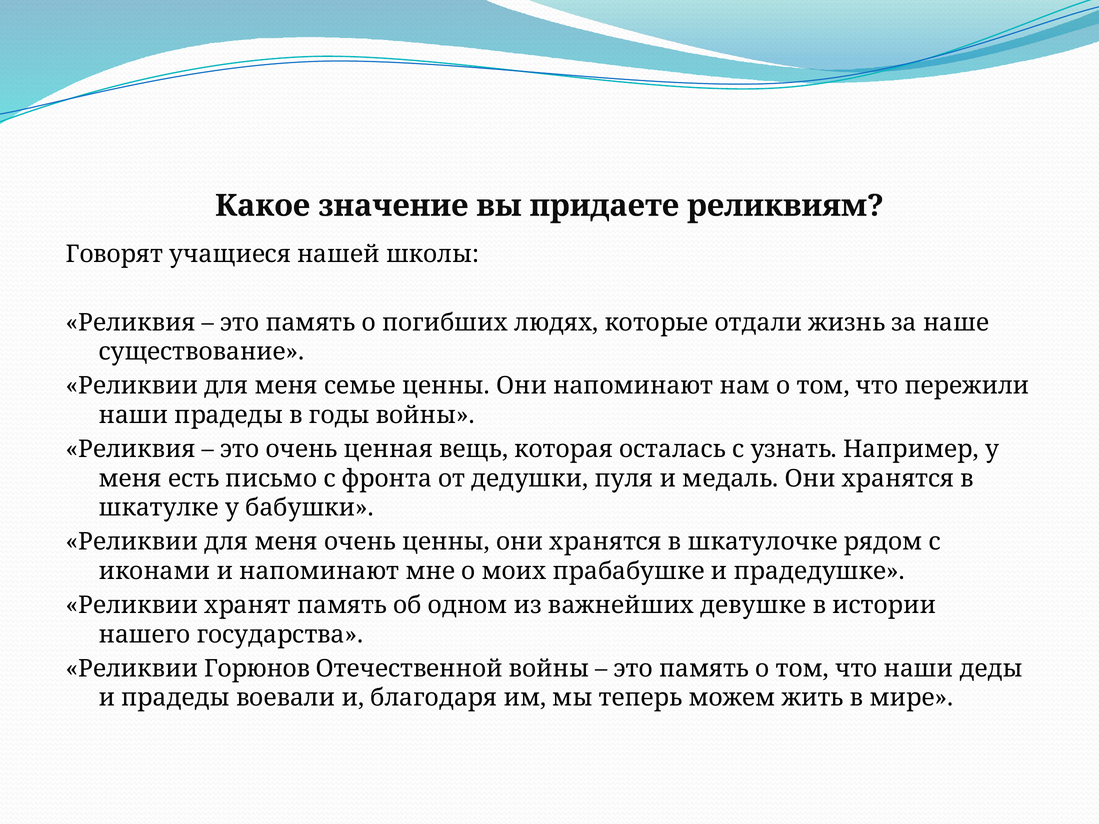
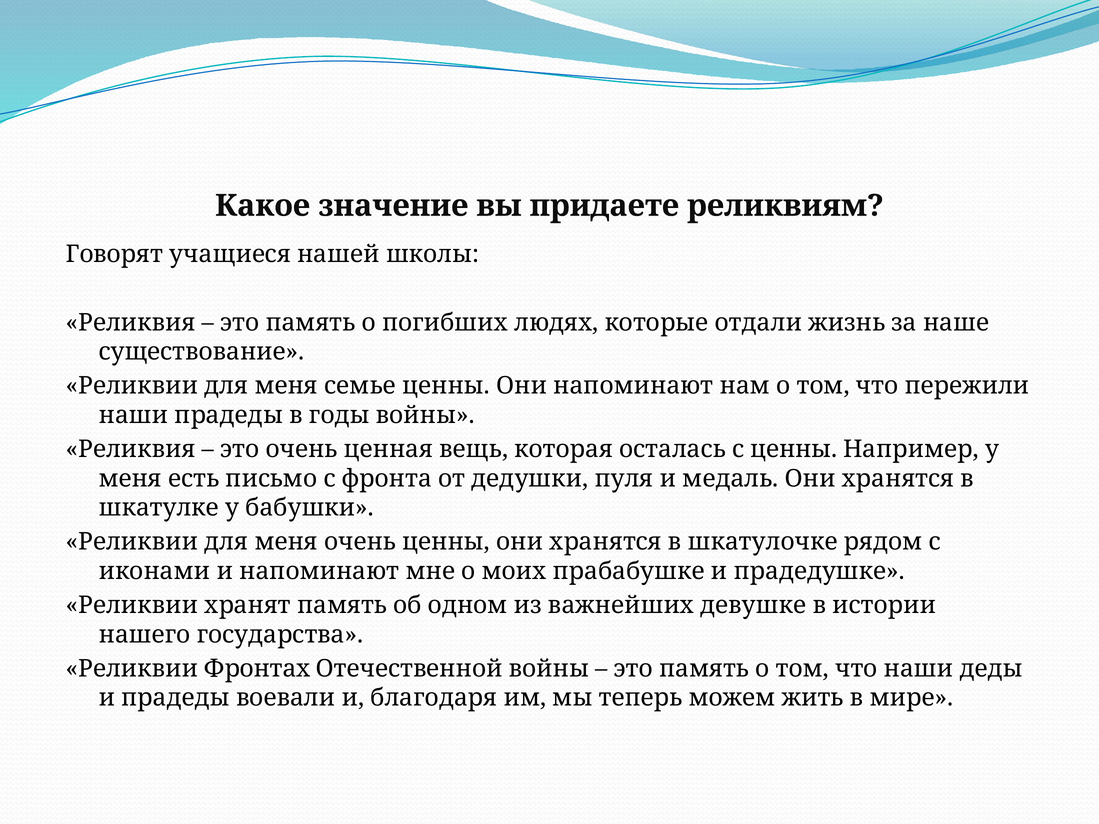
с узнать: узнать -> ценны (794, 449)
Горюнов: Горюнов -> Фронтах (257, 669)
